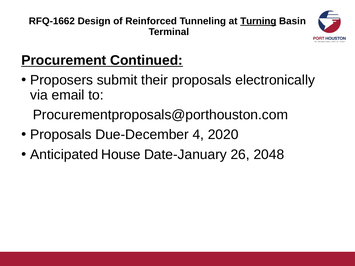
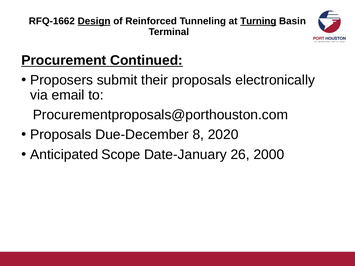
Design underline: none -> present (94, 21)
4: 4 -> 8 (198, 135)
House: House -> Scope (121, 155)
2048: 2048 -> 2000 (269, 155)
